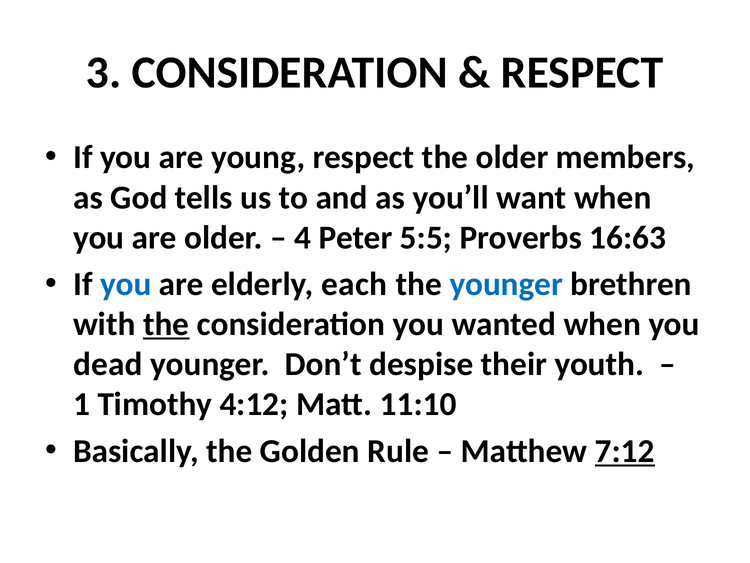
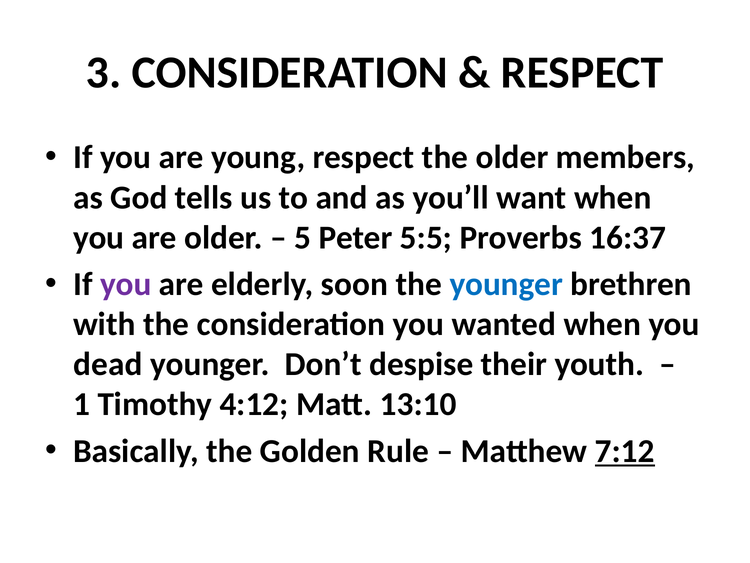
4: 4 -> 5 (303, 237)
16:63: 16:63 -> 16:37 (628, 237)
you colour: blue -> purple (126, 284)
each: each -> soon (354, 284)
the underline: present -> none (166, 324)
11:10: 11:10 -> 13:10 (418, 404)
